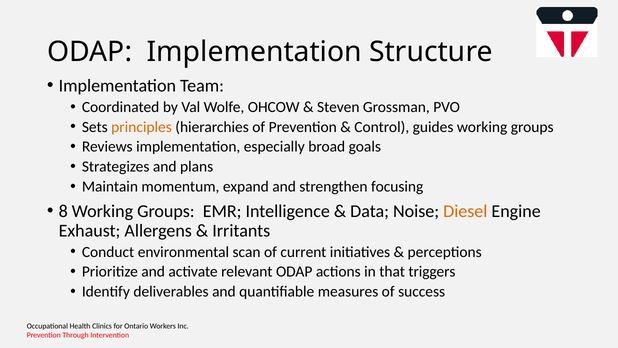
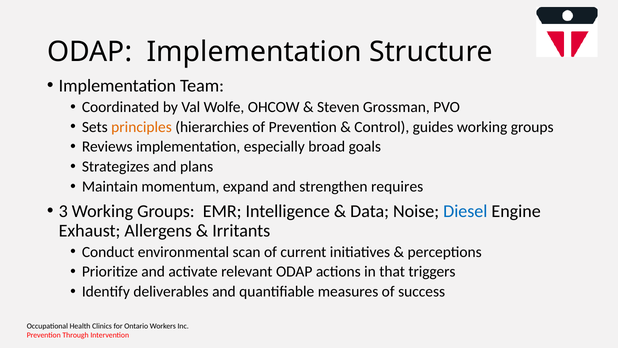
focusing: focusing -> requires (397, 186)
8: 8 -> 3 (63, 211)
Diesel colour: orange -> blue (465, 211)
